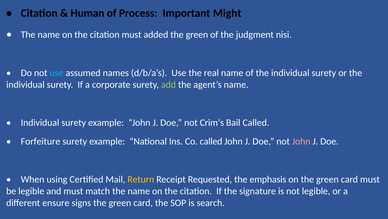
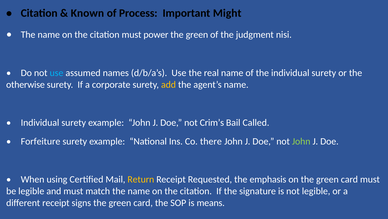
Human: Human -> Known (87, 13)
added: added -> power (156, 35)
individual: individual -> otherwise (25, 84)
add colour: light green -> yellow (168, 84)
Co called: called -> there (211, 141)
John colour: pink -> light green (301, 141)
different ensure: ensure -> receipt (56, 202)
search: search -> means (211, 202)
